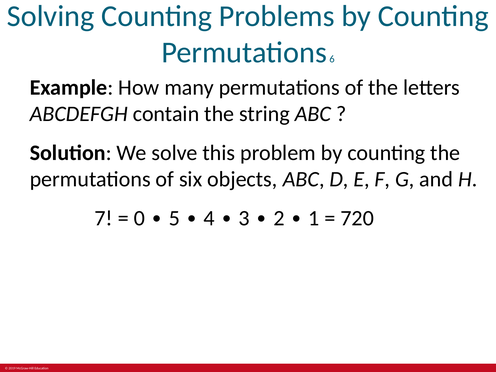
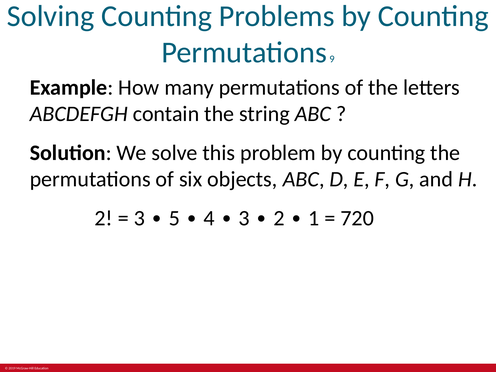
6: 6 -> 9 (332, 59)
7: 7 -> 2 (104, 218)
0: 0 -> 3 (139, 218)
